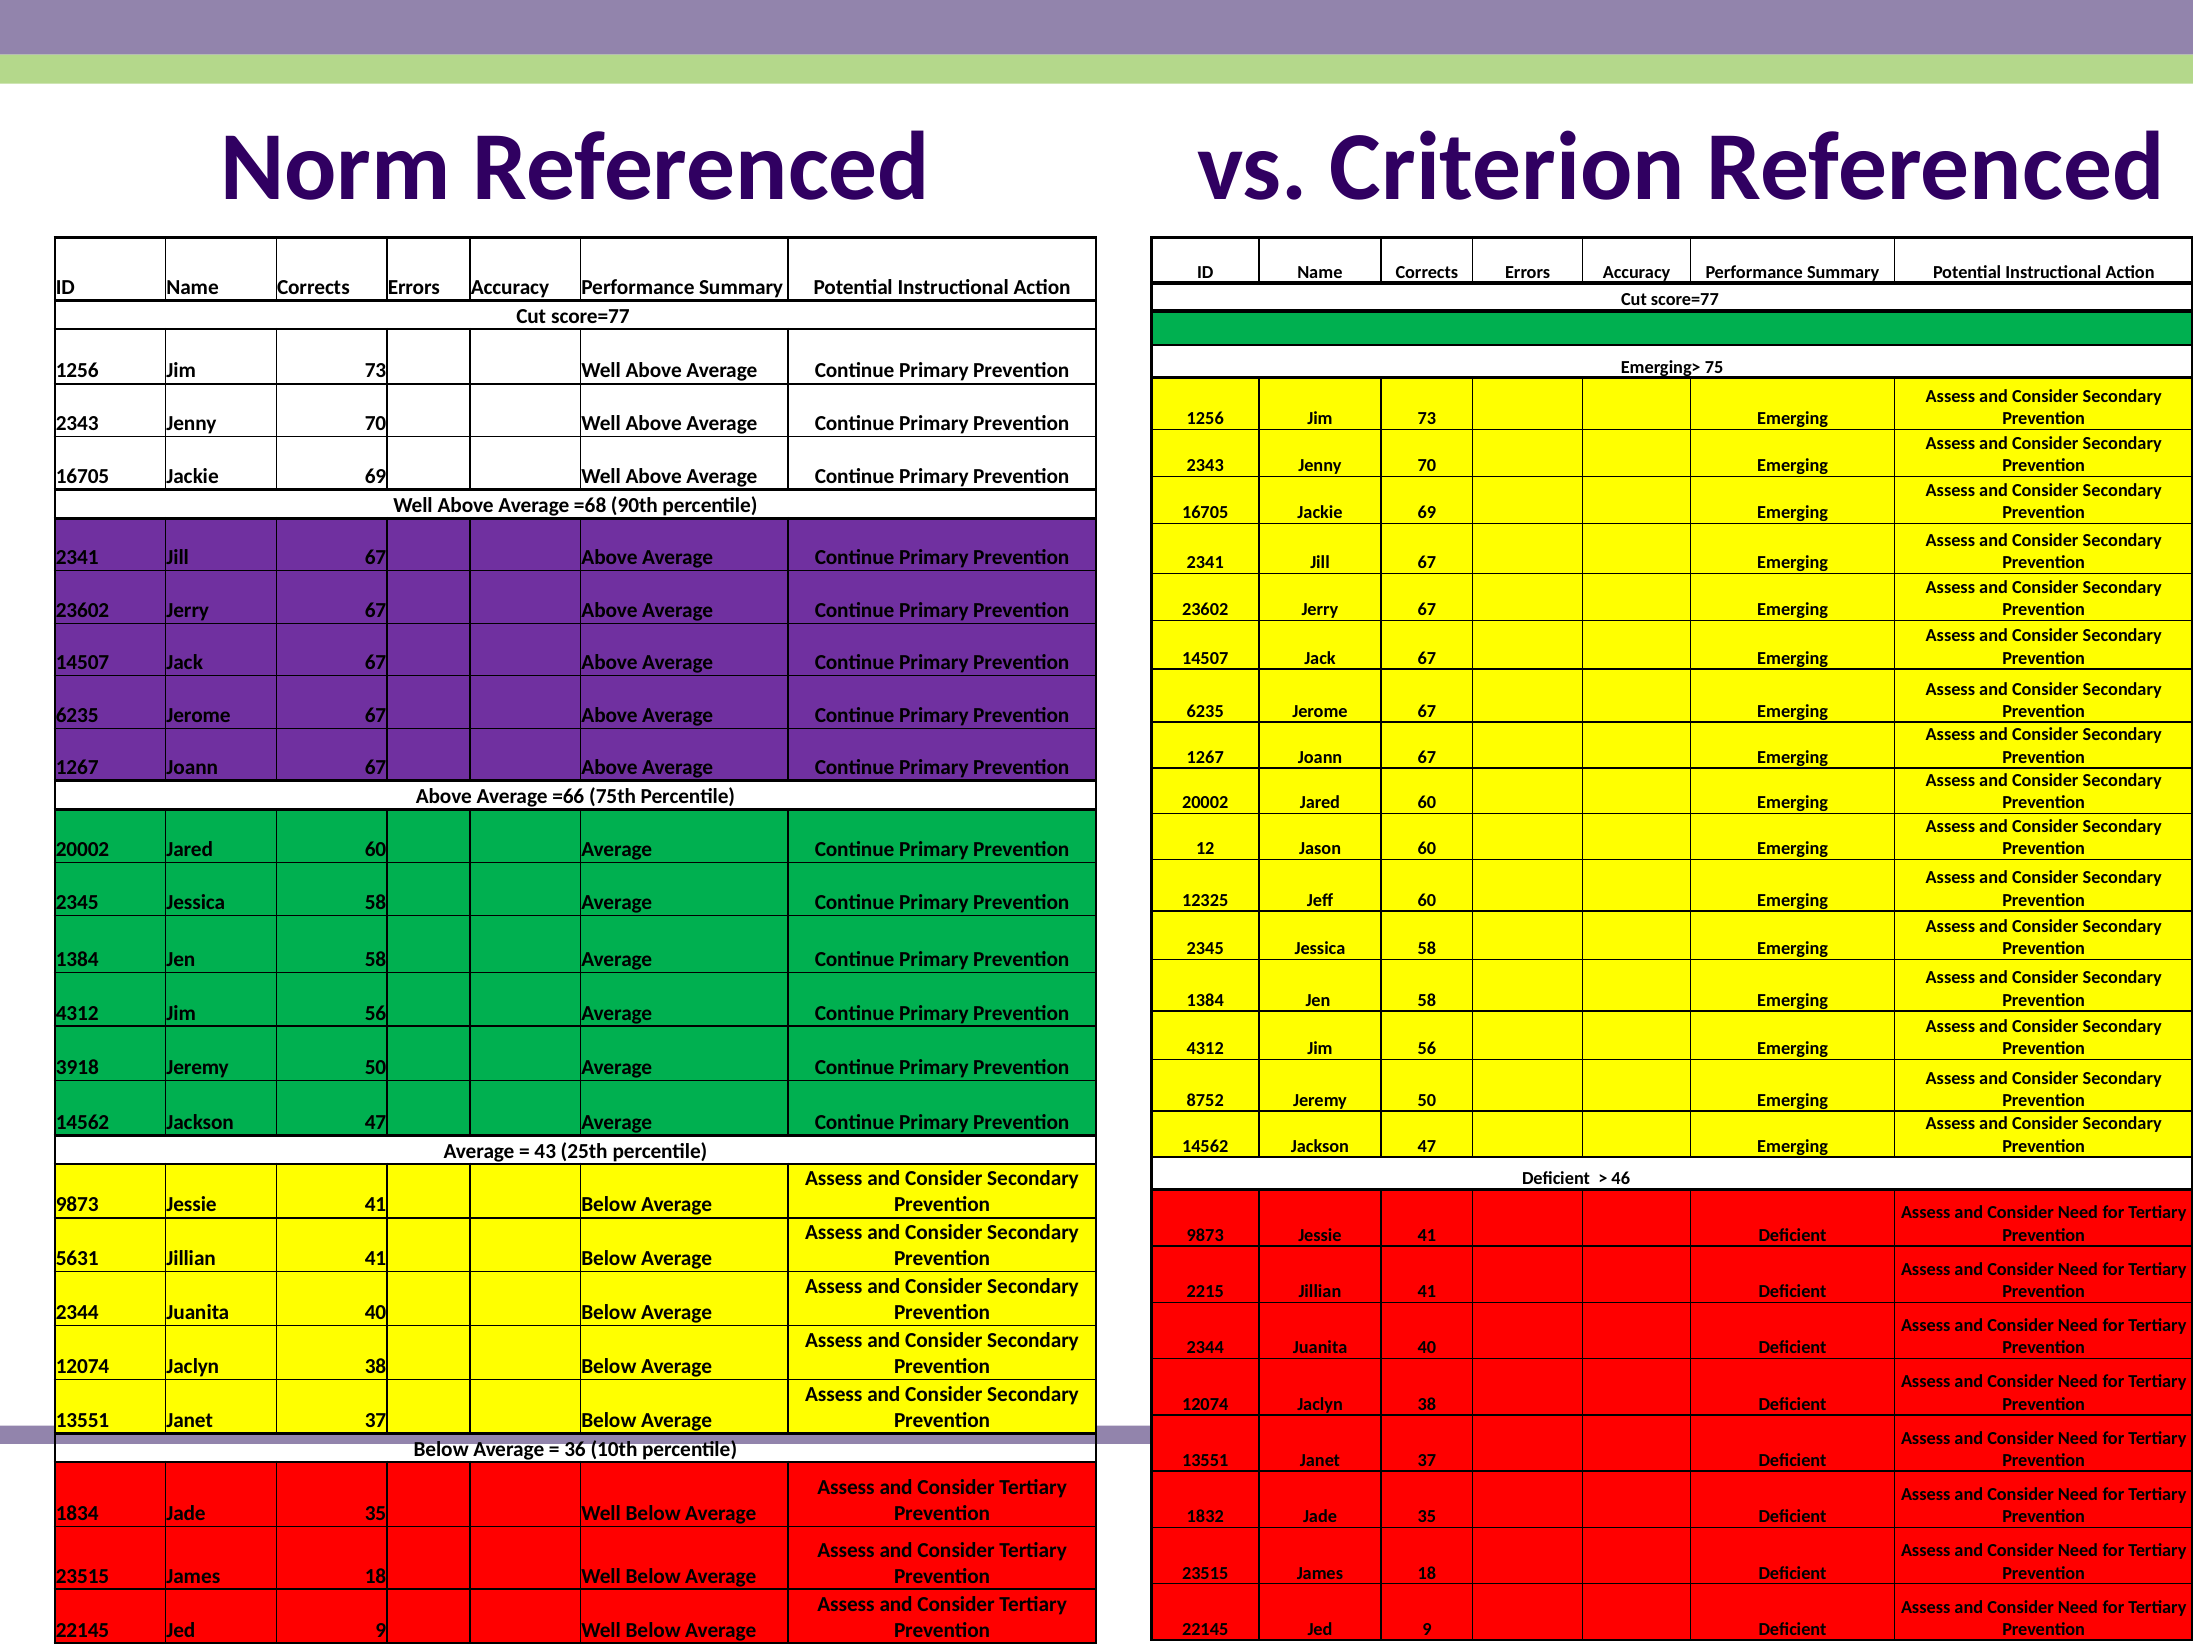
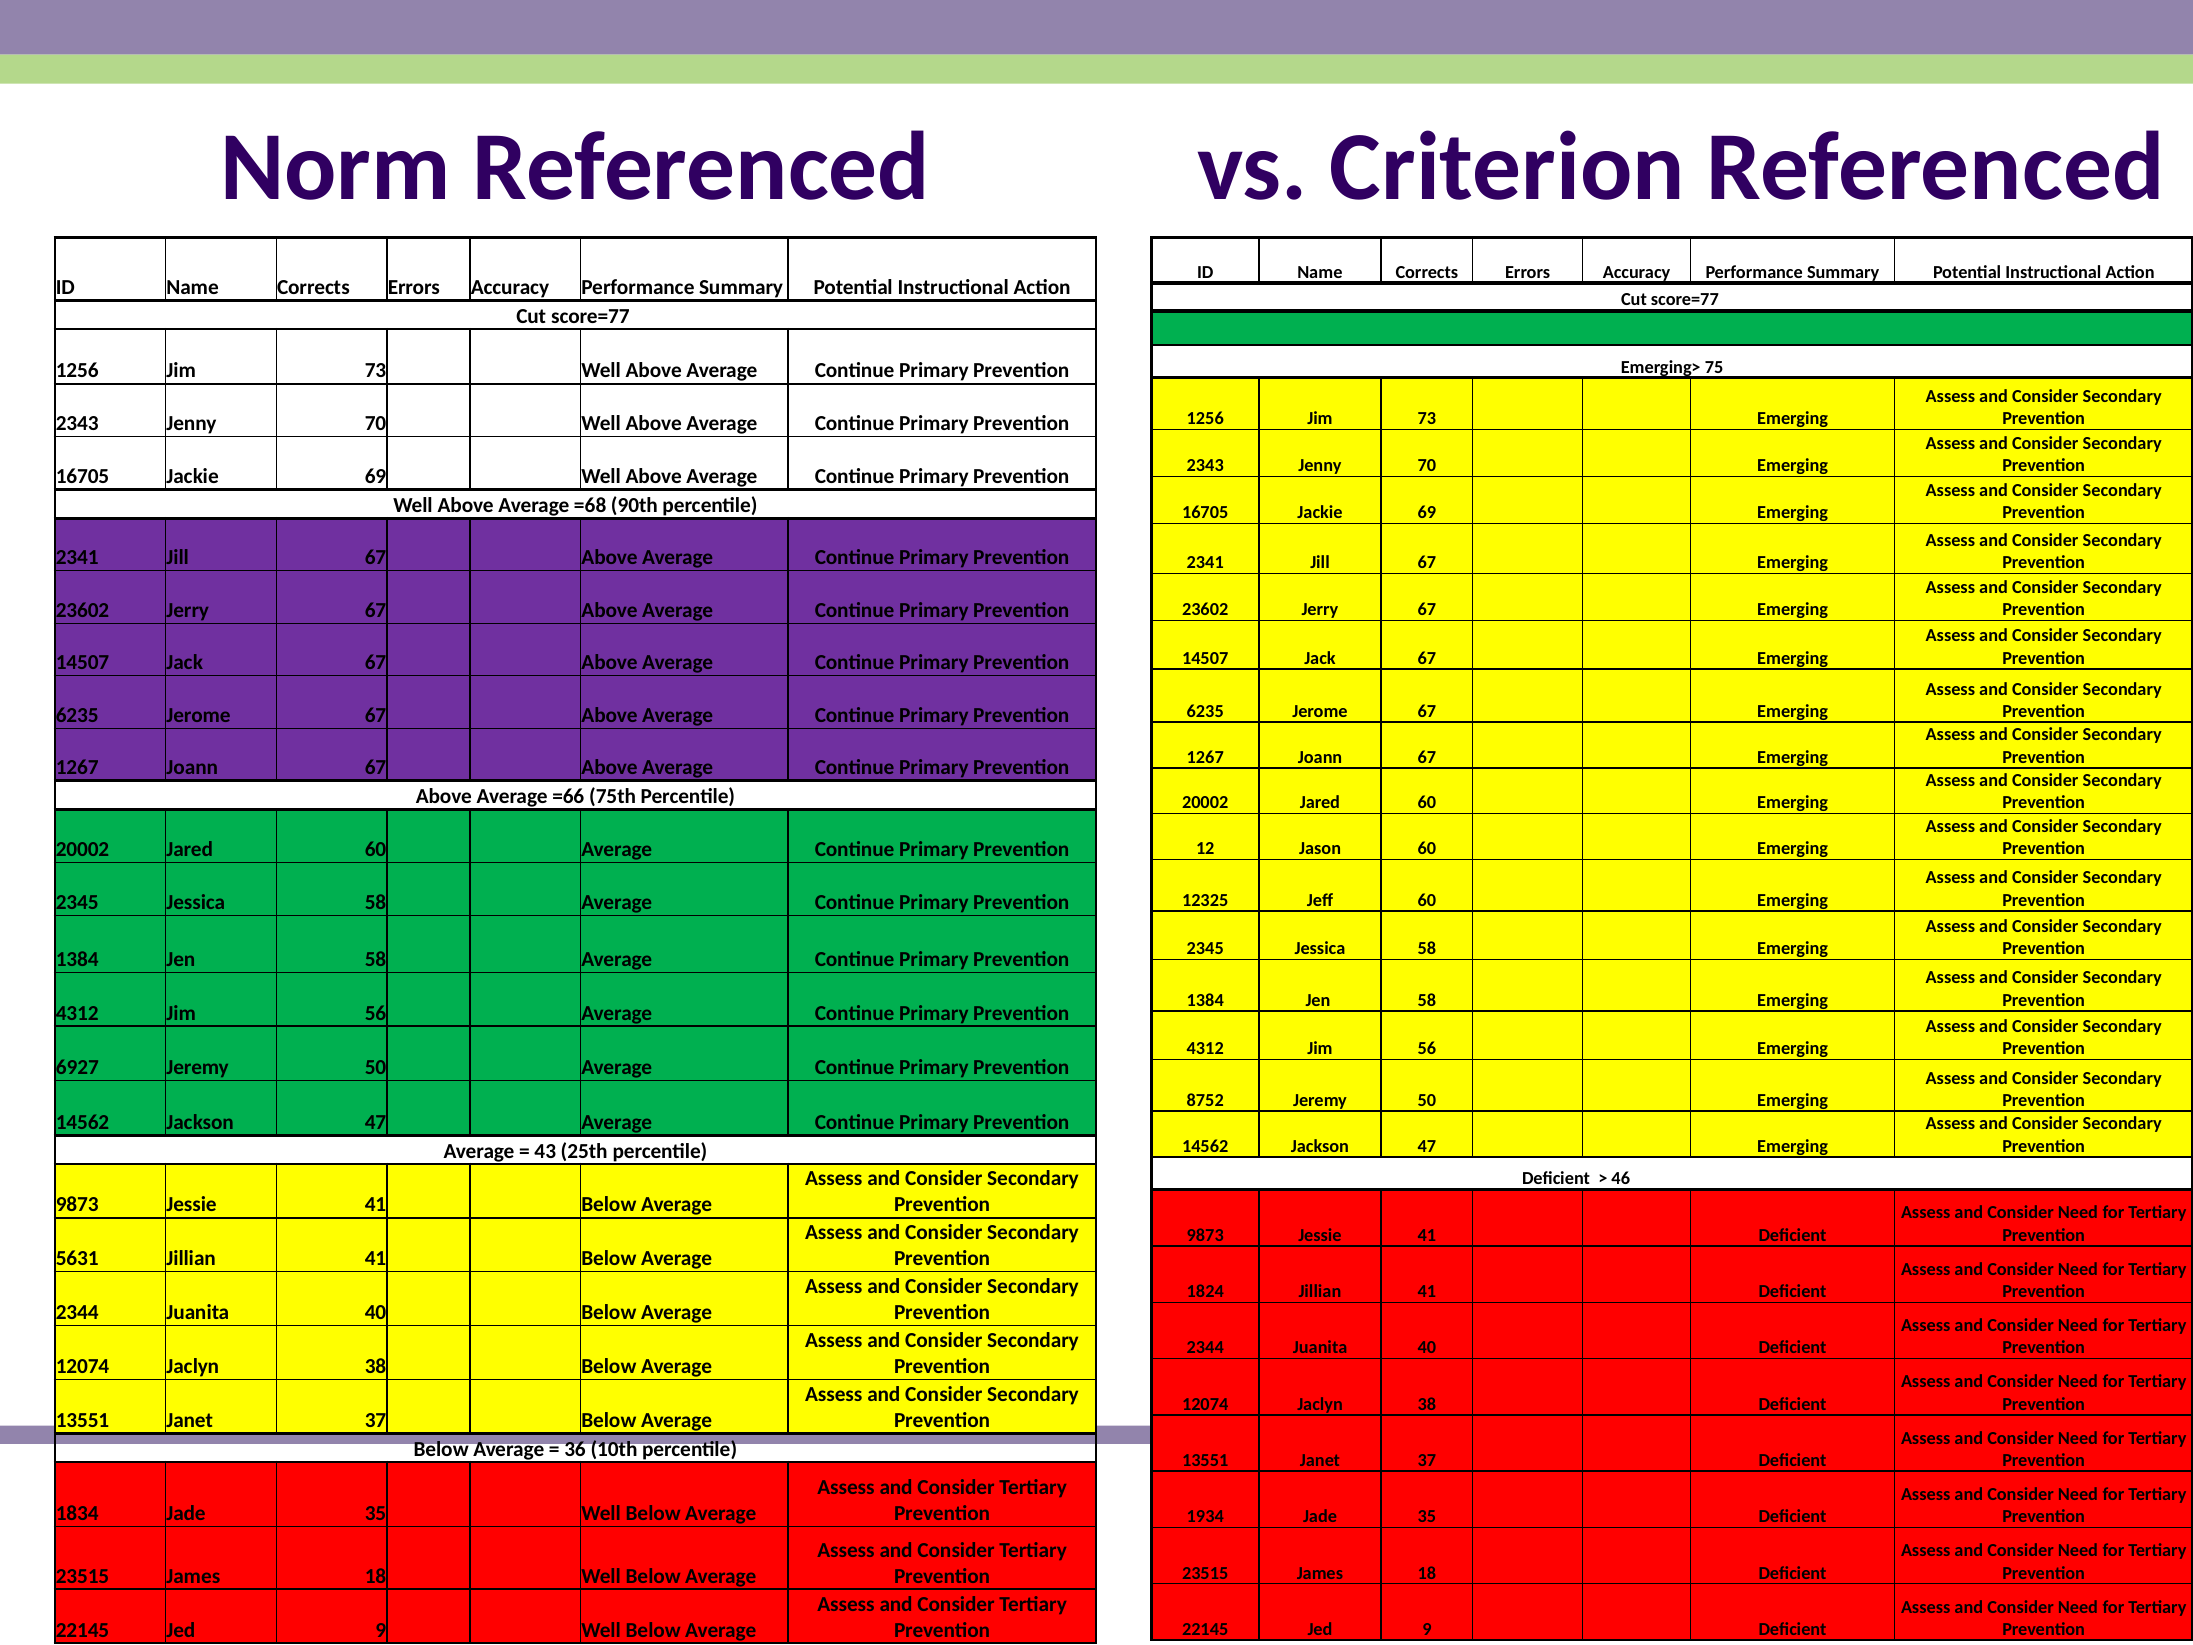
3918: 3918 -> 6927 (77, 1068)
2215: 2215 -> 1824 (1205, 1291)
1832: 1832 -> 1934 (1205, 1516)
